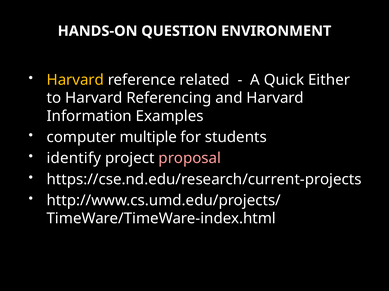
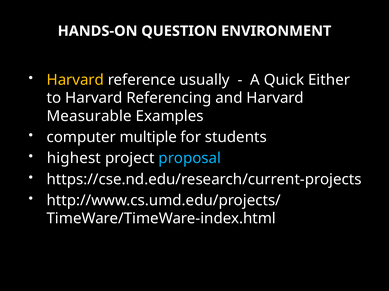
related: related -> usually (205, 80)
Information: Information -> Measurable (89, 116)
identify: identify -> highest (74, 159)
proposal colour: pink -> light blue (190, 159)
